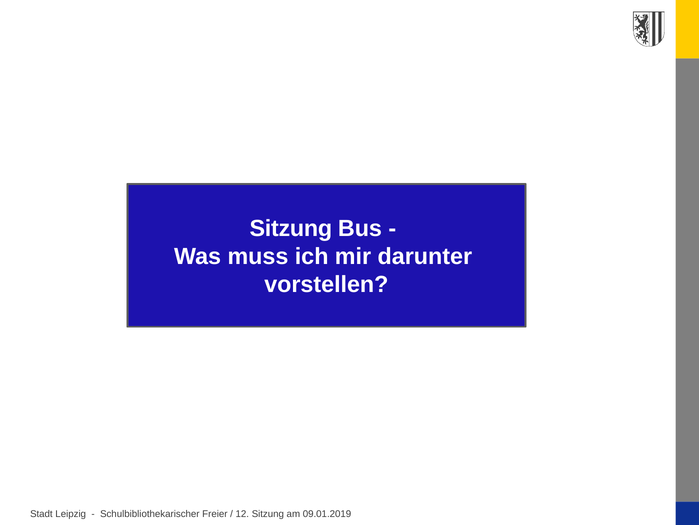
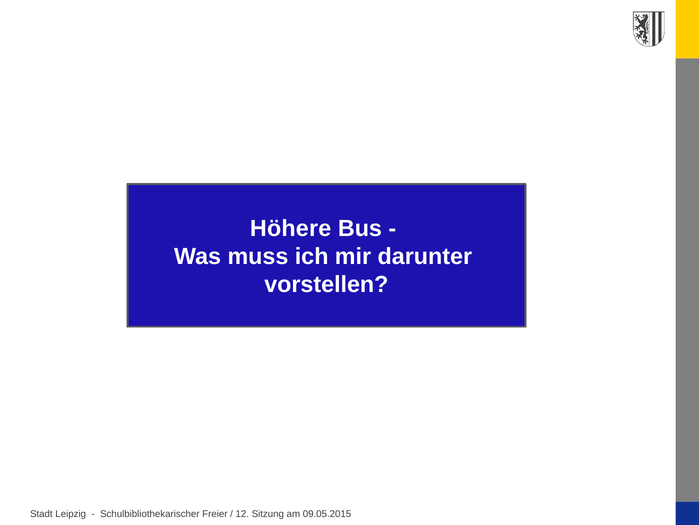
Sitzung: Sitzung -> Höhere (291, 228)
09.01.2019: 09.01.2019 -> 09.05.2015 (327, 513)
